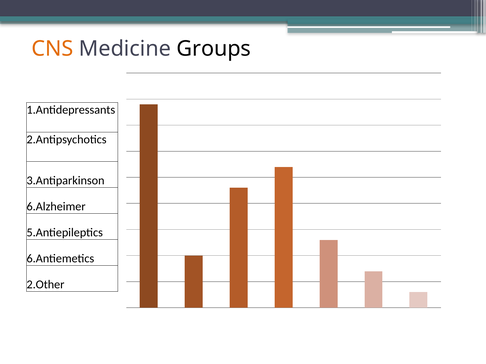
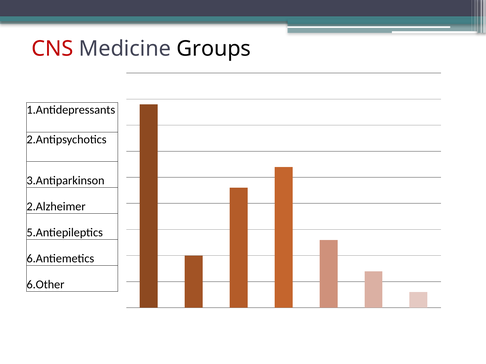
CNS colour: orange -> red (52, 49)
6.Alzheimer: 6.Alzheimer -> 2.Alzheimer (56, 207)
2.Other: 2.Other -> 6.Other (45, 285)
